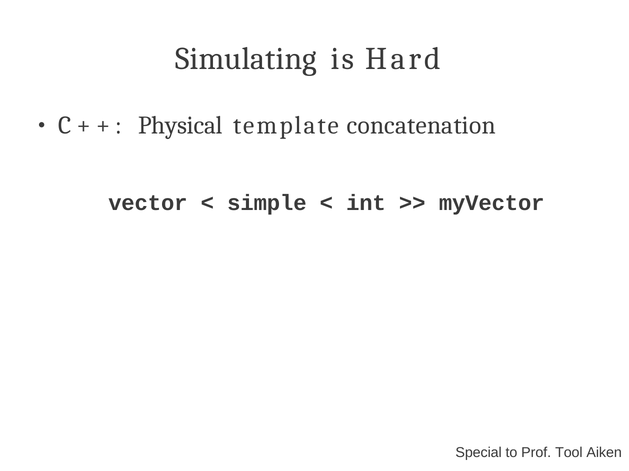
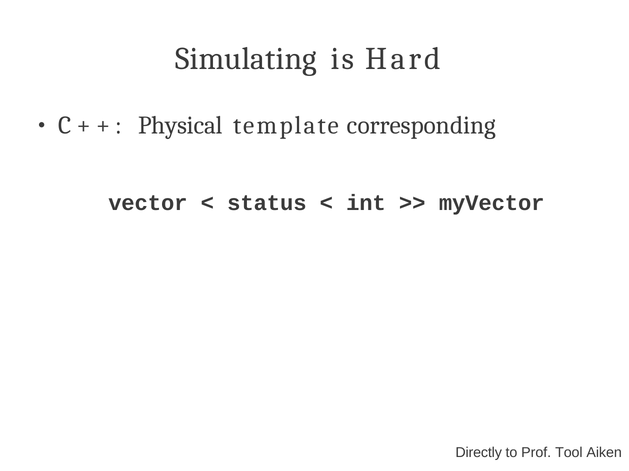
concatenation: concatenation -> corresponding (421, 126)
simple: simple -> status (267, 203)
Special: Special -> Directly (479, 453)
